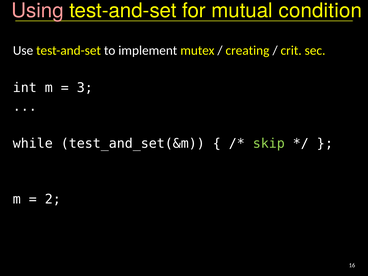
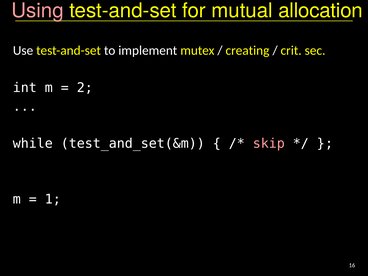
condition: condition -> allocation (321, 11)
3: 3 -> 2 (85, 88)
skip colour: light green -> pink (269, 144)
2: 2 -> 1 (53, 199)
